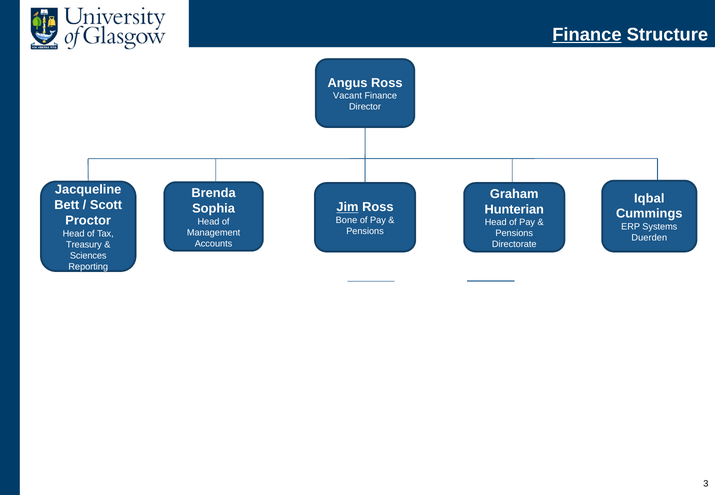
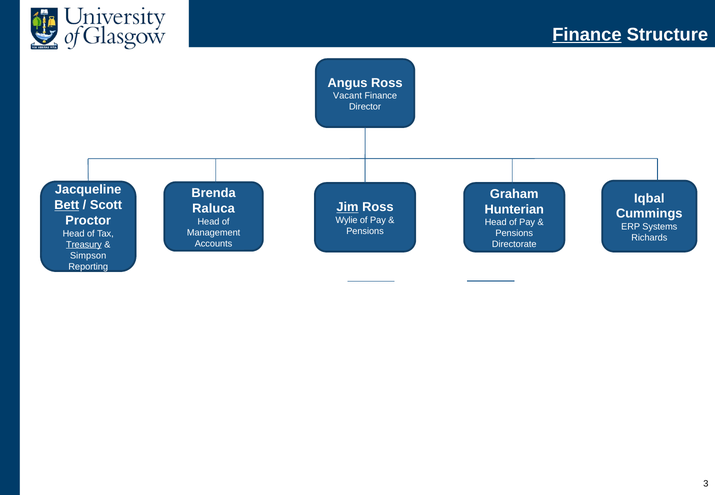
Bett underline: none -> present (67, 205)
Sophia: Sophia -> Raluca (213, 209)
Bone: Bone -> Wylie (347, 220)
Duerden: Duerden -> Richards (649, 238)
Treasury underline: none -> present (84, 245)
Sciences: Sciences -> Simpson (88, 256)
